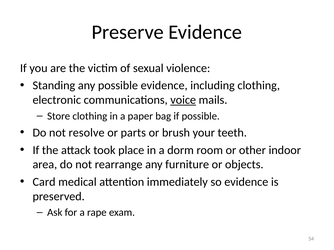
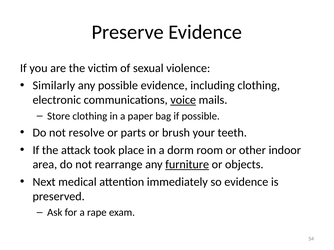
Standing: Standing -> Similarly (54, 86)
furniture underline: none -> present (187, 165)
Card: Card -> Next (44, 182)
